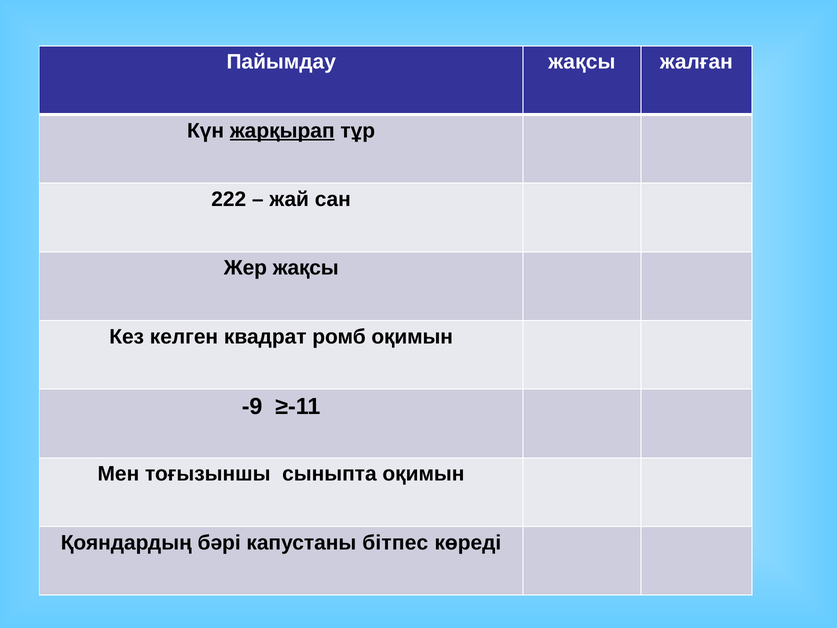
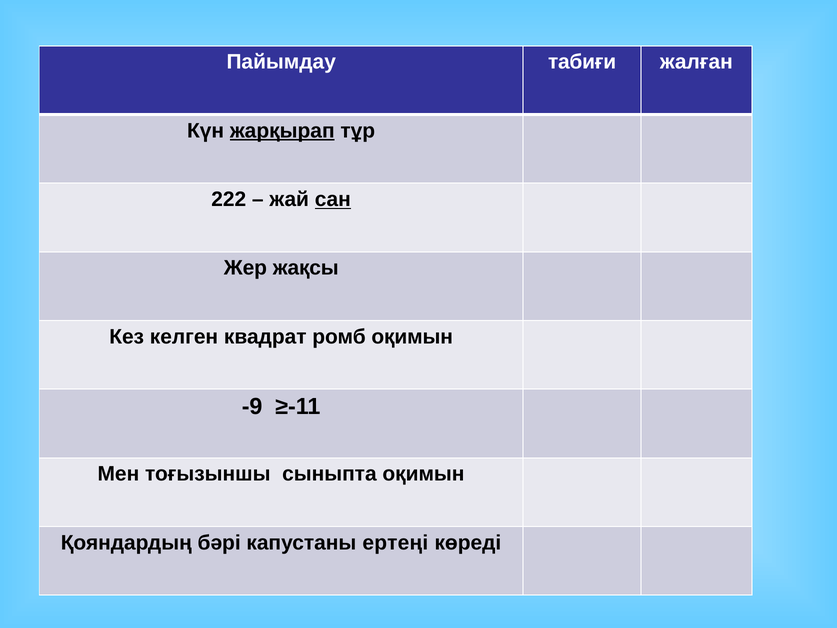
Пайымдау жақсы: жақсы -> табиғи (582, 62)
сан underline: none -> present (333, 199)
бітпес: бітпес -> ертеңі (395, 543)
